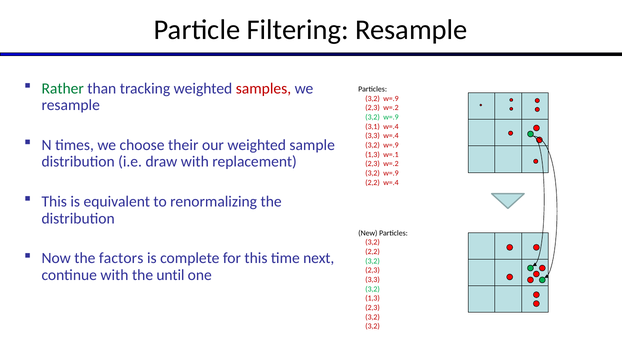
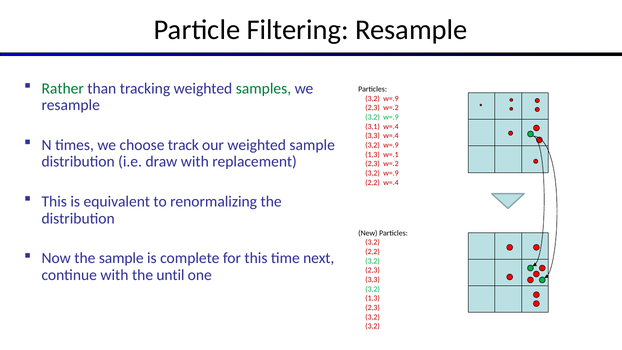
samples colour: red -> green (263, 88)
their: their -> track (183, 145)
the factors: factors -> sample (121, 258)
